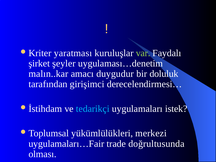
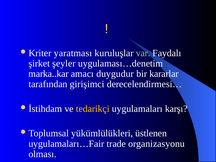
malın..kar: malın..kar -> marka..kar (49, 74)
doluluk: doluluk -> kararlar (164, 74)
tedarikçi colour: light blue -> yellow (93, 109)
istek: istek -> karşı (176, 109)
merkezi: merkezi -> üstlenen (151, 133)
doğrultusunda: doğrultusunda -> organizasyonu (156, 144)
